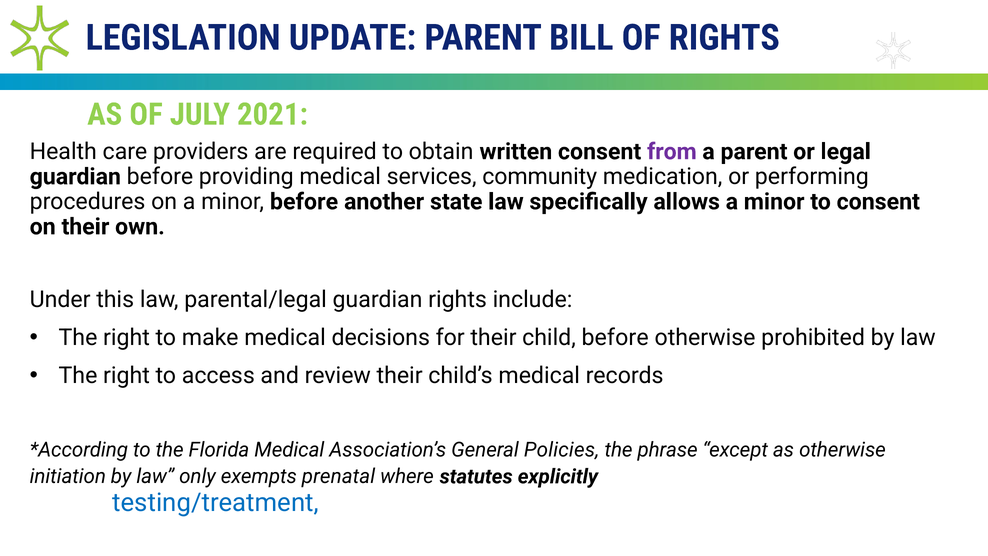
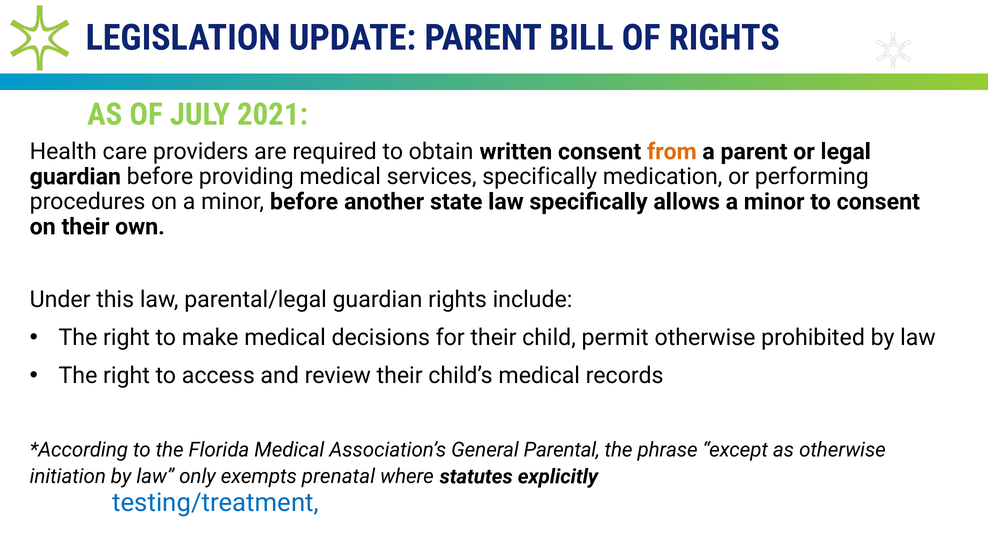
from colour: purple -> orange (672, 151)
services community: community -> specifically (540, 176)
child before: before -> permit (615, 337)
Policies: Policies -> Parental (562, 450)
